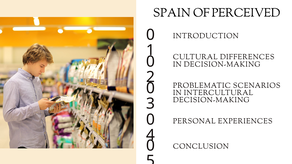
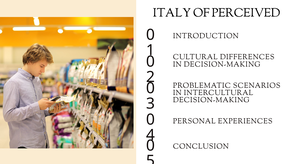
SPAIN: SPAIN -> ITALY (172, 13)
